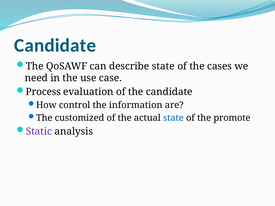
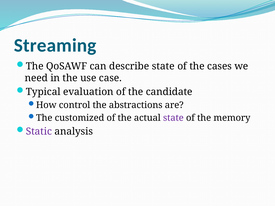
Candidate: Candidate -> Streaming (55, 45)
Process: Process -> Typical (43, 92)
information: information -> abstractions (136, 105)
state colour: blue -> purple (173, 118)
promote: promote -> memory (232, 118)
